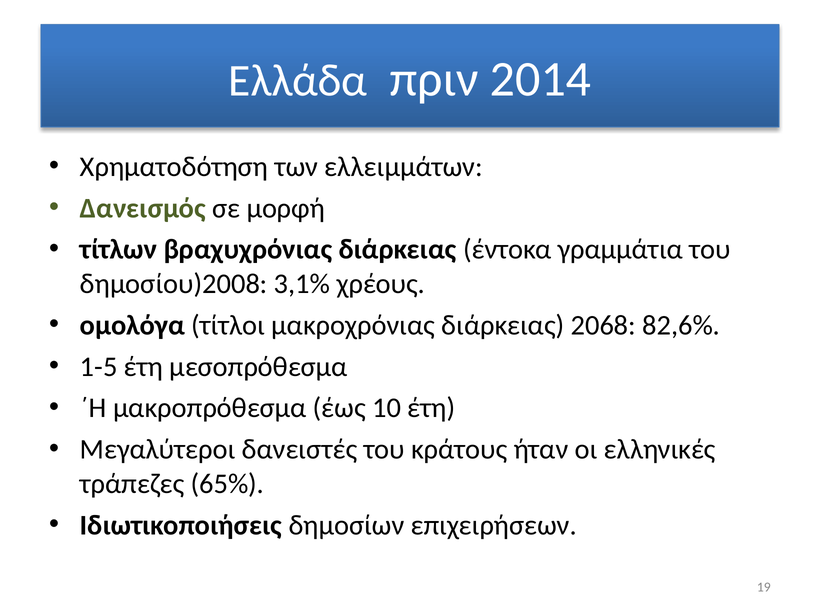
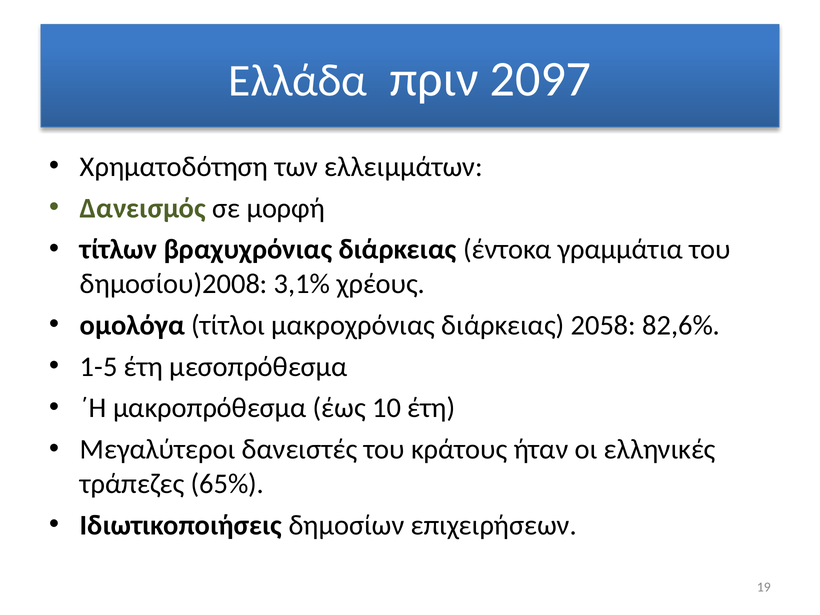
2014: 2014 -> 2097 (541, 79)
2068: 2068 -> 2058 (603, 325)
